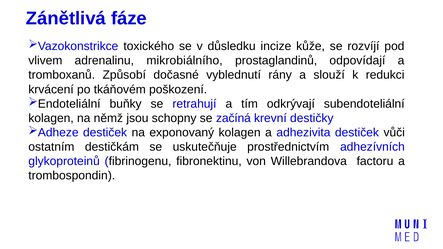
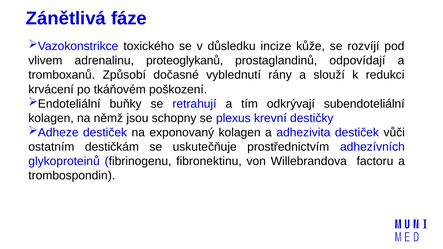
mikrobiálního: mikrobiálního -> proteoglykanů (185, 61)
začíná: začíná -> plexus (233, 118)
